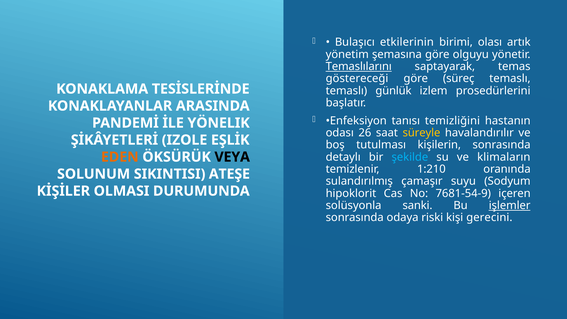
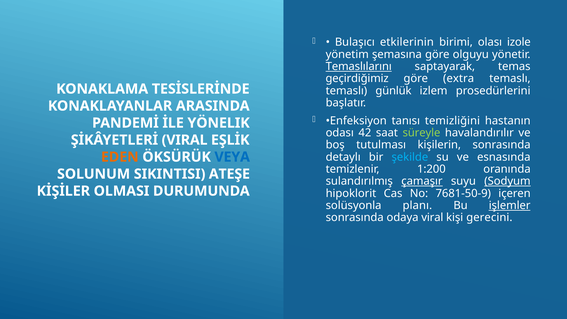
artık: artık -> izole (519, 42)
göstereceği: göstereceği -> geçirdiğimiz (357, 79)
süreç: süreç -> extra (459, 79)
26: 26 -> 42 (365, 133)
süreyle colour: yellow -> light green (421, 133)
IZOLE: IZOLE -> VIRAL (185, 140)
klimaların: klimaların -> esnasında (504, 157)
VEYA colour: black -> blue (232, 157)
1:210: 1:210 -> 1:200 (431, 169)
çamaşır underline: none -> present (422, 181)
Sodyum underline: none -> present (507, 181)
7681-54-9: 7681-54-9 -> 7681-50-9 (463, 193)
sanki: sanki -> planı (417, 205)
odaya riski: riski -> viral (432, 218)
